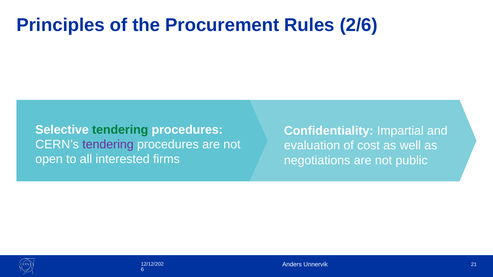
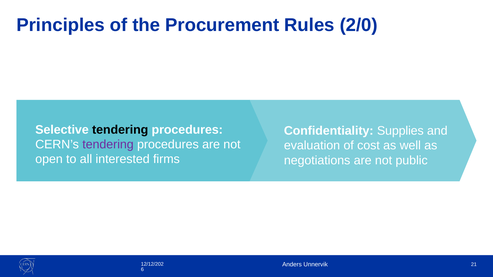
2/6: 2/6 -> 2/0 (359, 25)
tendering colour: green -> black (120, 130)
Impartial: Impartial -> Supplies (400, 131)
